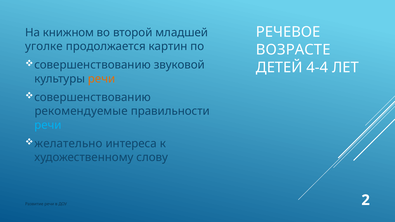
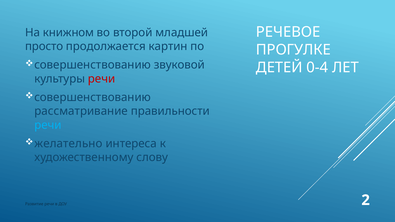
уголке: уголке -> просто (44, 46)
ВОЗРАСТЕ: ВОЗРАСТЕ -> ПРОГУЛКЕ (293, 50)
4-4: 4-4 -> 0-4 (317, 68)
речи colour: orange -> red (102, 79)
рекомендуемые: рекомендуемые -> рассматривание (81, 111)
